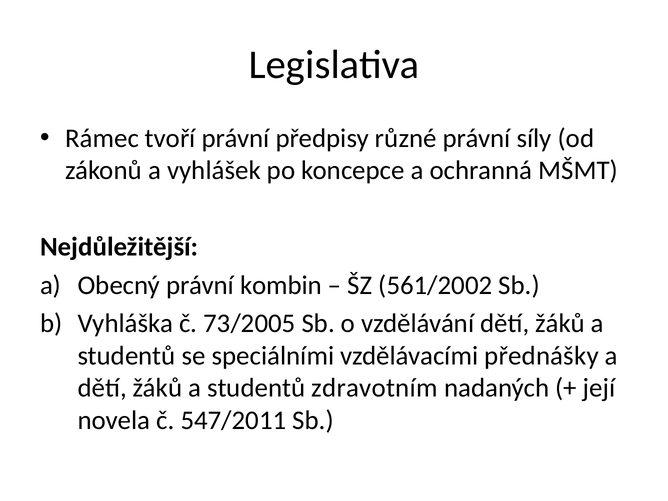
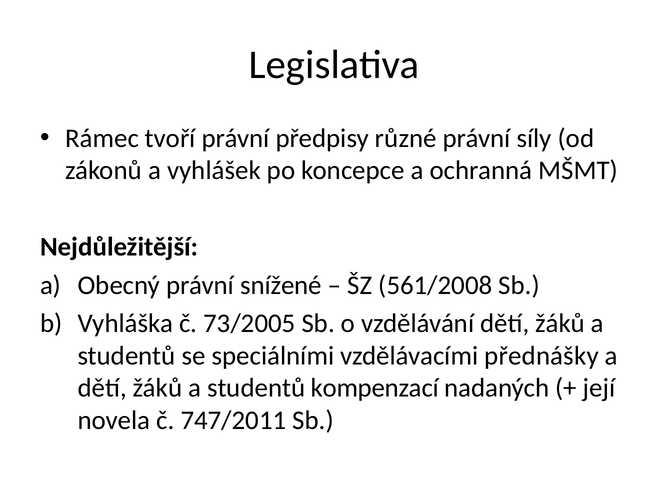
kombin: kombin -> snížené (281, 285)
561/2002: 561/2002 -> 561/2008 (435, 285)
zdravotním: zdravotním -> kompenzací (375, 388)
547/2011: 547/2011 -> 747/2011 (233, 420)
